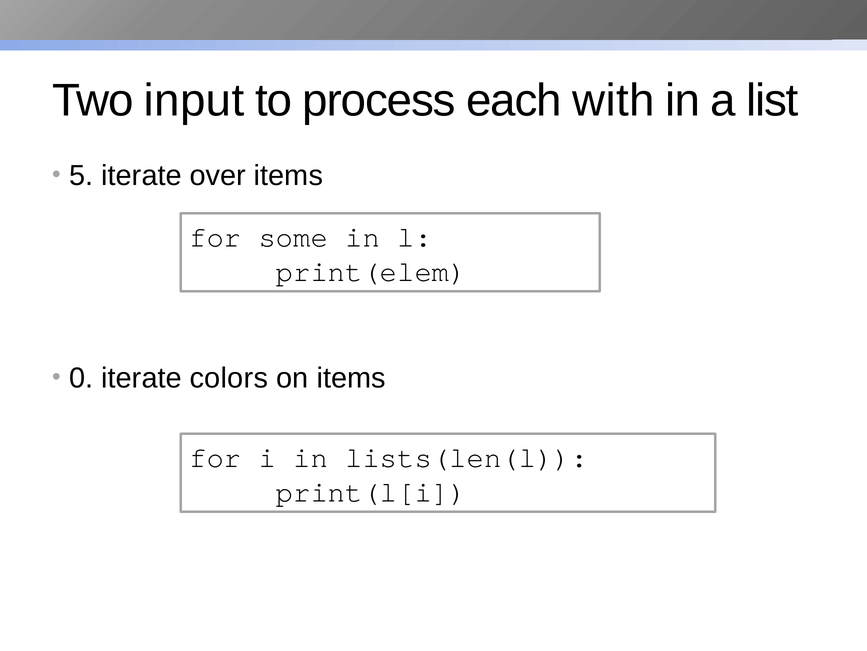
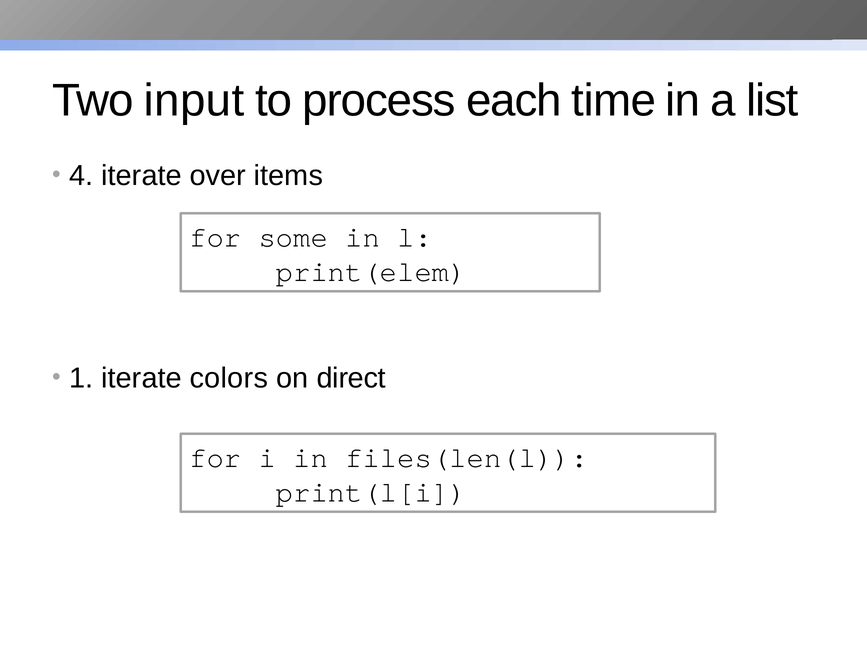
with: with -> time (614, 101)
5: 5 -> 4 (81, 175)
0: 0 -> 1 (81, 378)
on items: items -> direct (351, 378)
lists(len(l: lists(len(l -> files(len(l (467, 457)
